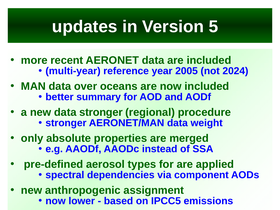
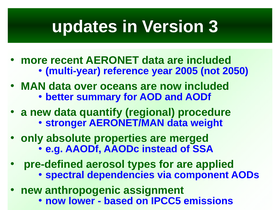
5: 5 -> 3 (213, 27)
2024: 2024 -> 2050 (235, 71)
data stronger: stronger -> quantify (101, 112)
